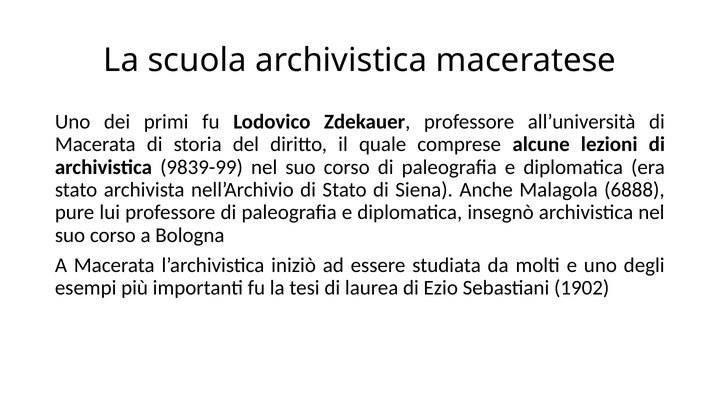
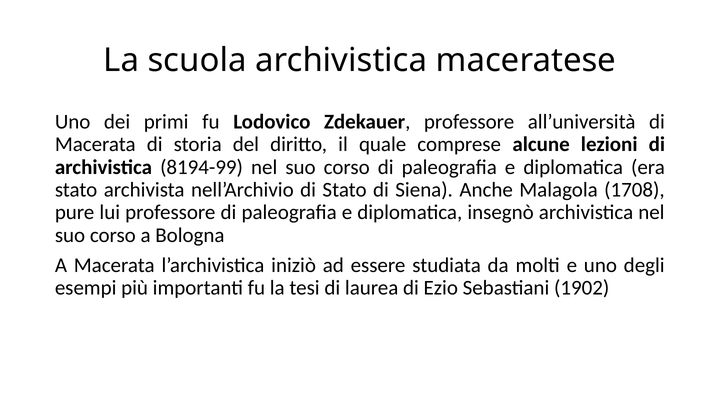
9839-99: 9839-99 -> 8194-99 (202, 167)
6888: 6888 -> 1708 (634, 190)
